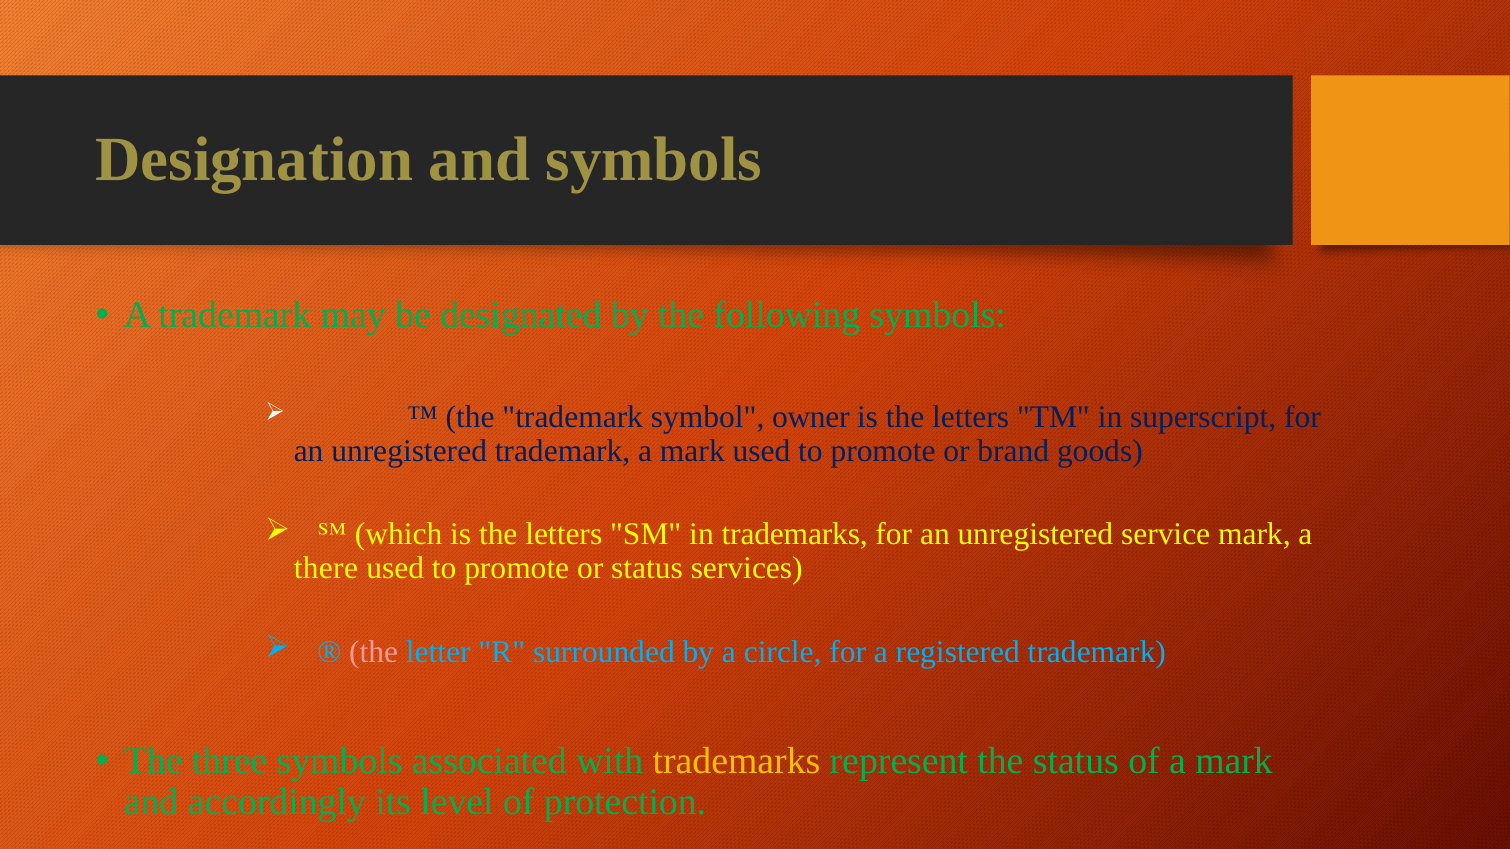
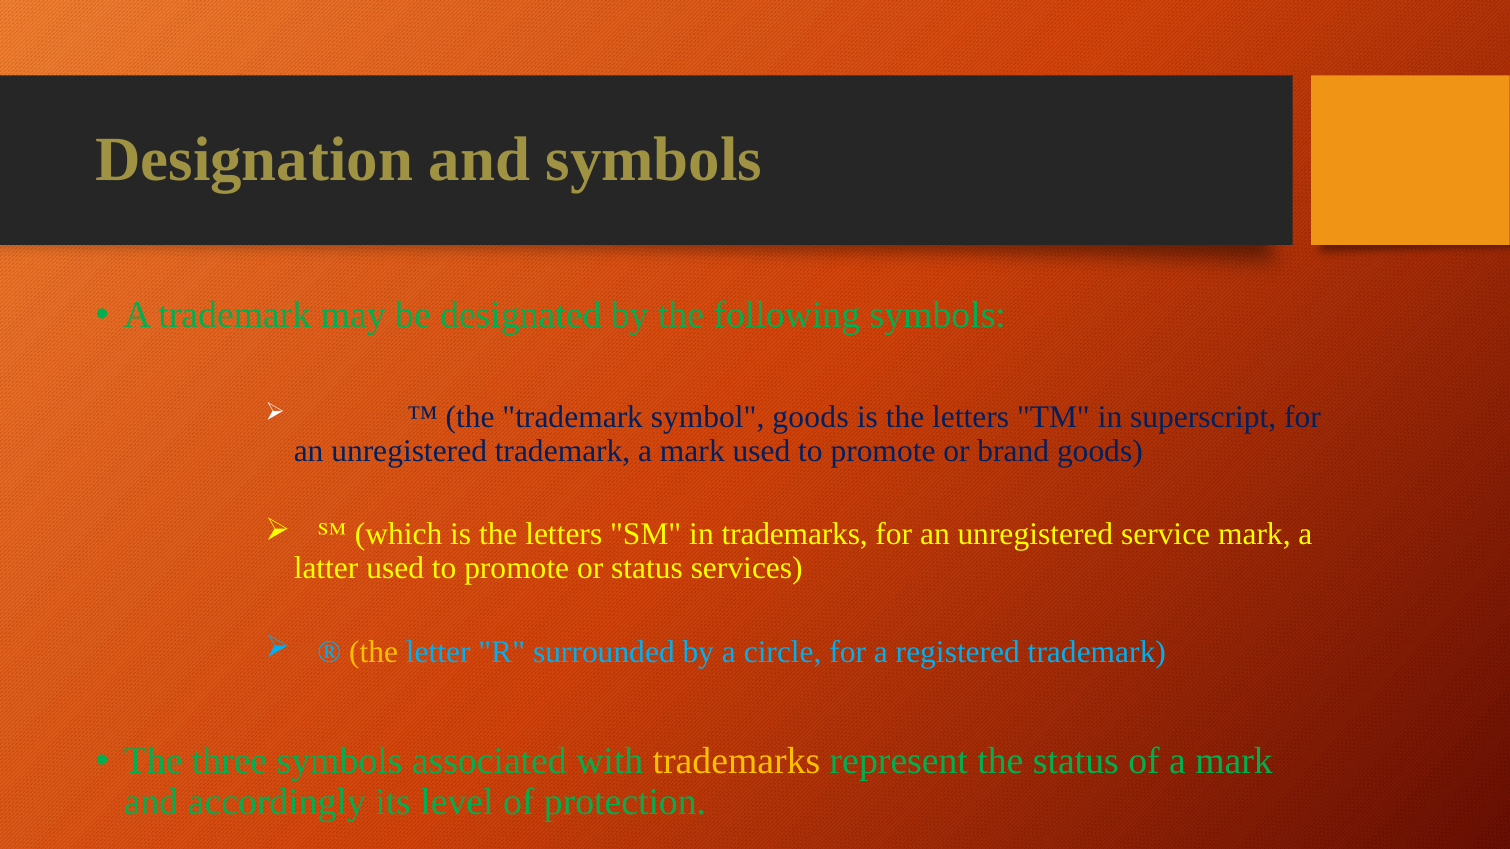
symbol owner: owner -> goods (811, 417)
there: there -> latter (326, 569)
the colour: pink -> yellow (374, 652)
